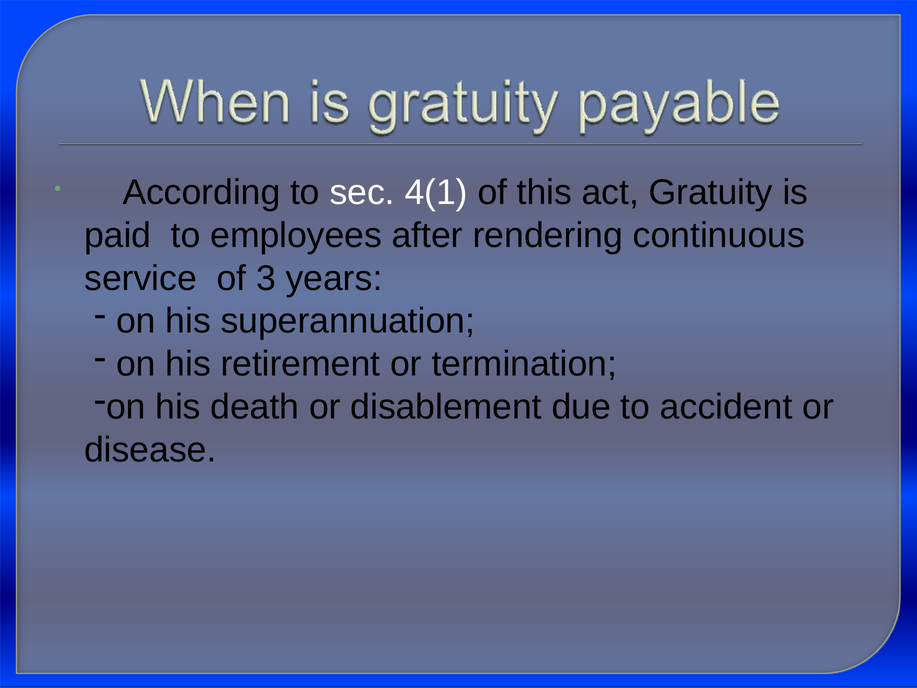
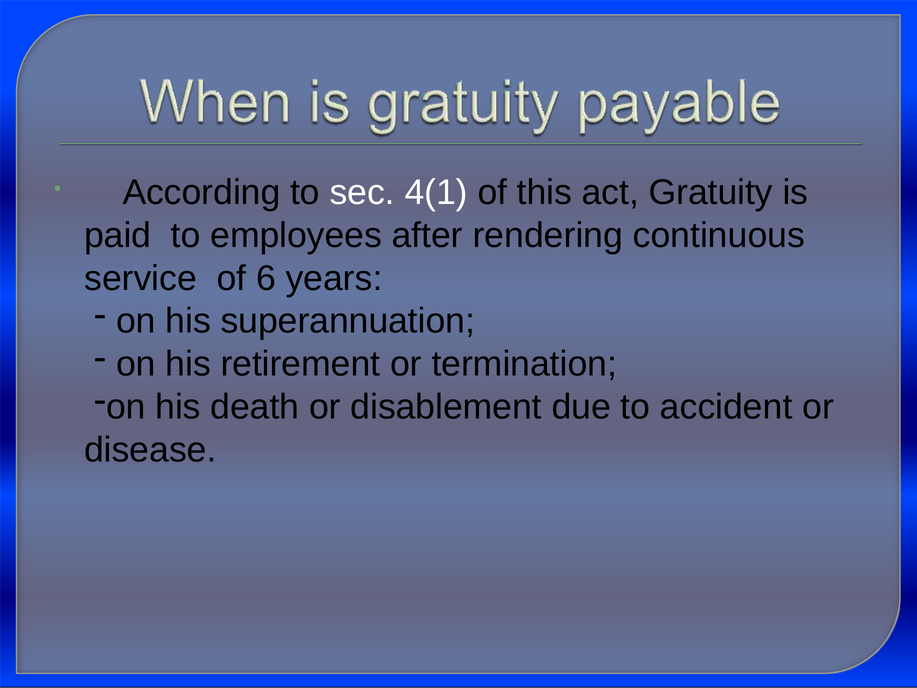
3: 3 -> 6 (266, 278)
